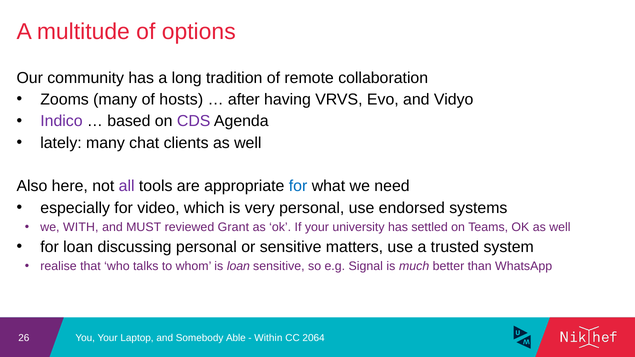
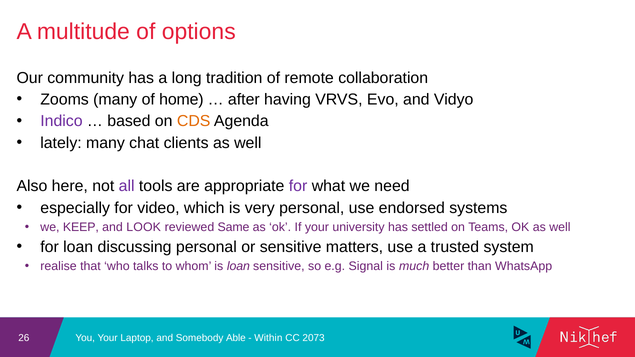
hosts: hosts -> home (181, 100)
CDS colour: purple -> orange (194, 121)
for colour: blue -> purple (298, 186)
WITH: WITH -> KEEP (81, 227)
MUST: MUST -> LOOK (144, 227)
Grant: Grant -> Same (234, 227)
2064: 2064 -> 2073 (314, 338)
